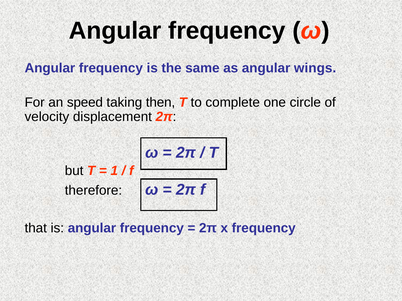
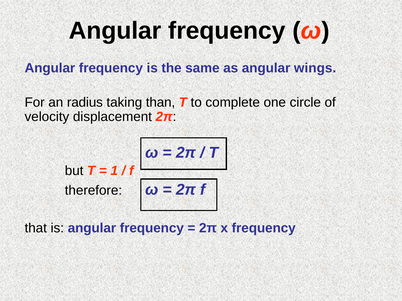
speed: speed -> radius (85, 102)
then: then -> than (161, 102)
